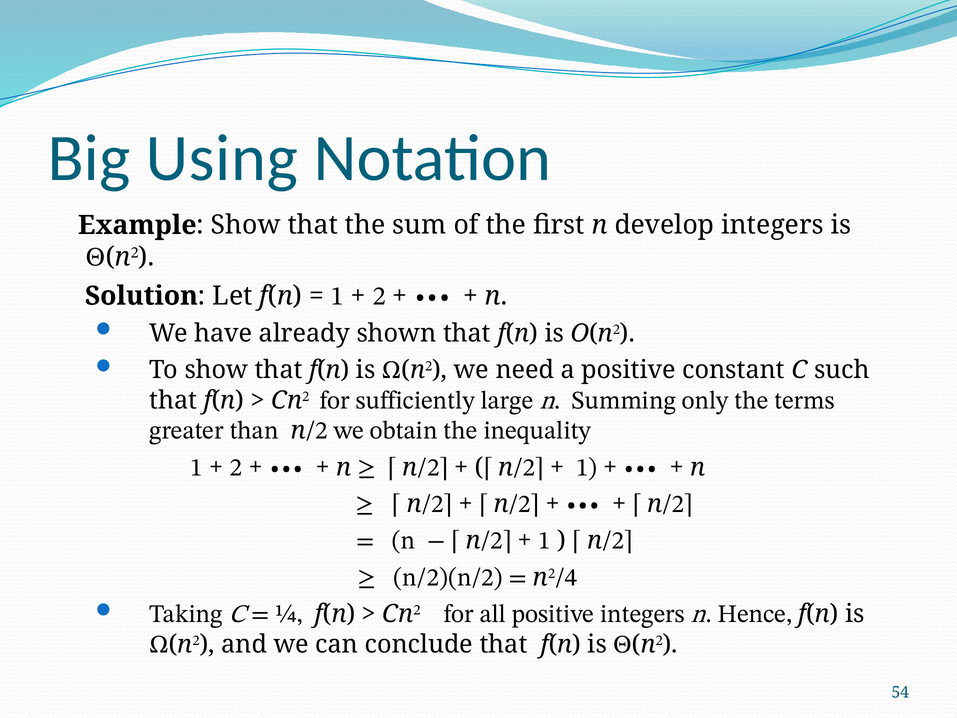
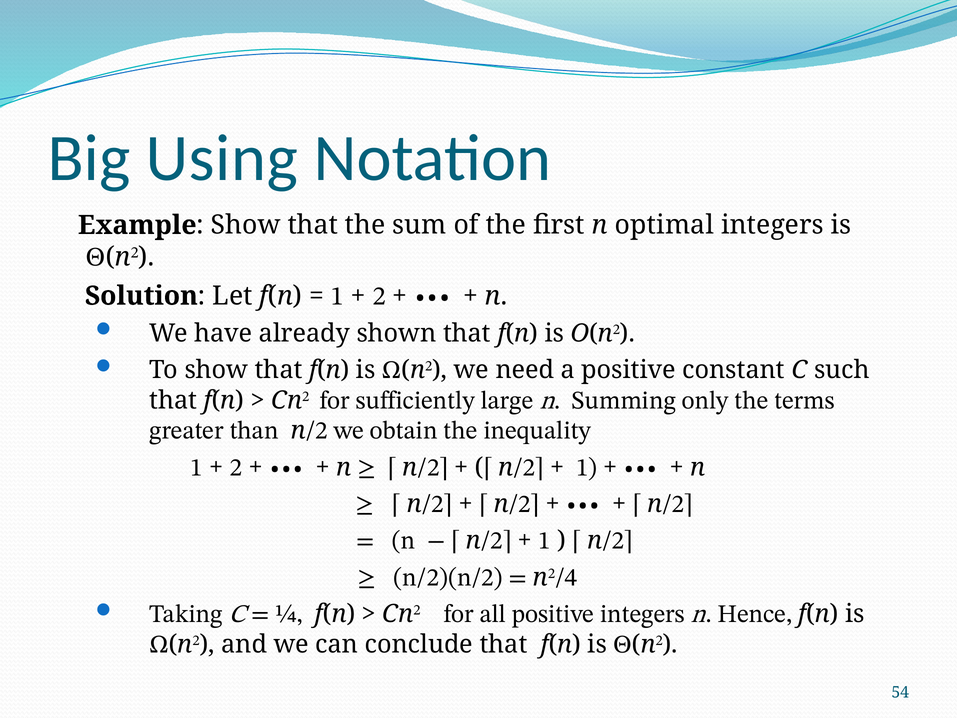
develop: develop -> optimal (664, 225)
